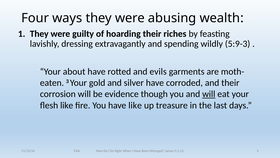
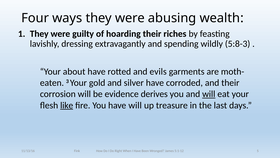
5:9-3: 5:9-3 -> 5:8-3 (238, 44)
though: though -> derives (154, 94)
like underline: none -> present (67, 105)
have like: like -> will (135, 105)
